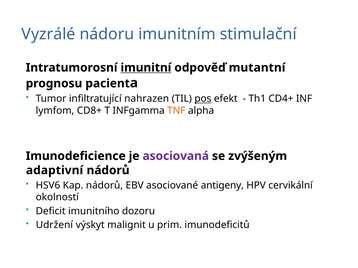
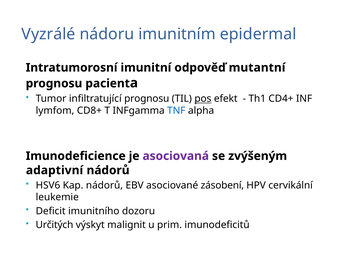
stimulační: stimulační -> epidermal (258, 34)
imunitní underline: present -> none (146, 68)
infiltratující nahrazen: nahrazen -> prognosu (147, 99)
TNF colour: orange -> blue (176, 111)
antigeny: antigeny -> zásobení (222, 186)
okolností: okolností -> leukemie (57, 198)
Udržení: Udržení -> Určitých (54, 225)
